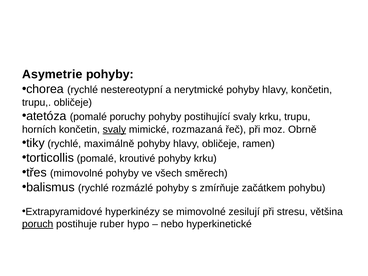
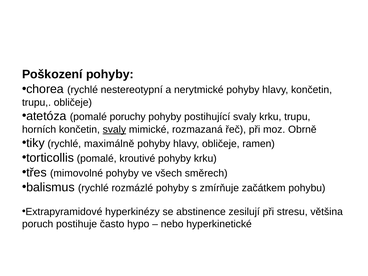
Asymetrie: Asymetrie -> Poškození (52, 74)
se mimovolné: mimovolné -> abstinence (201, 212)
poruch underline: present -> none (38, 224)
ruber: ruber -> často (112, 224)
